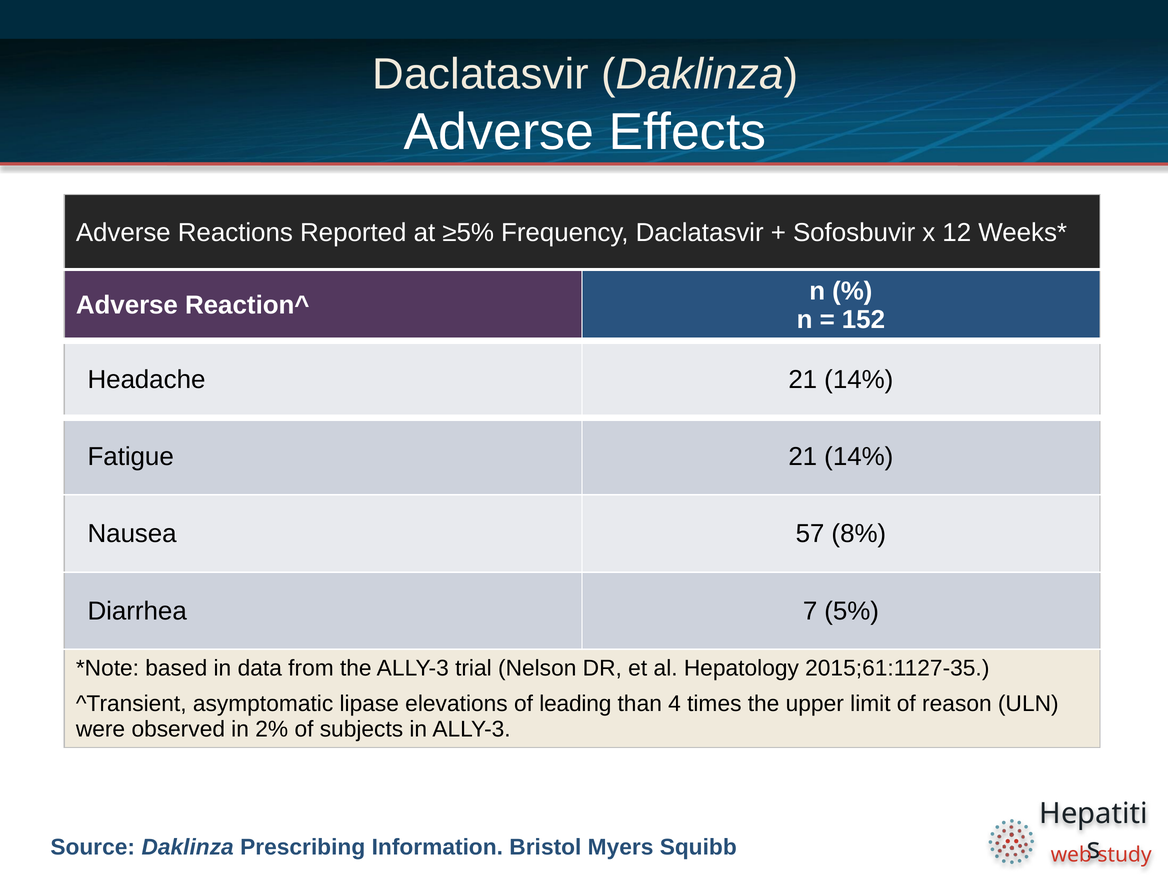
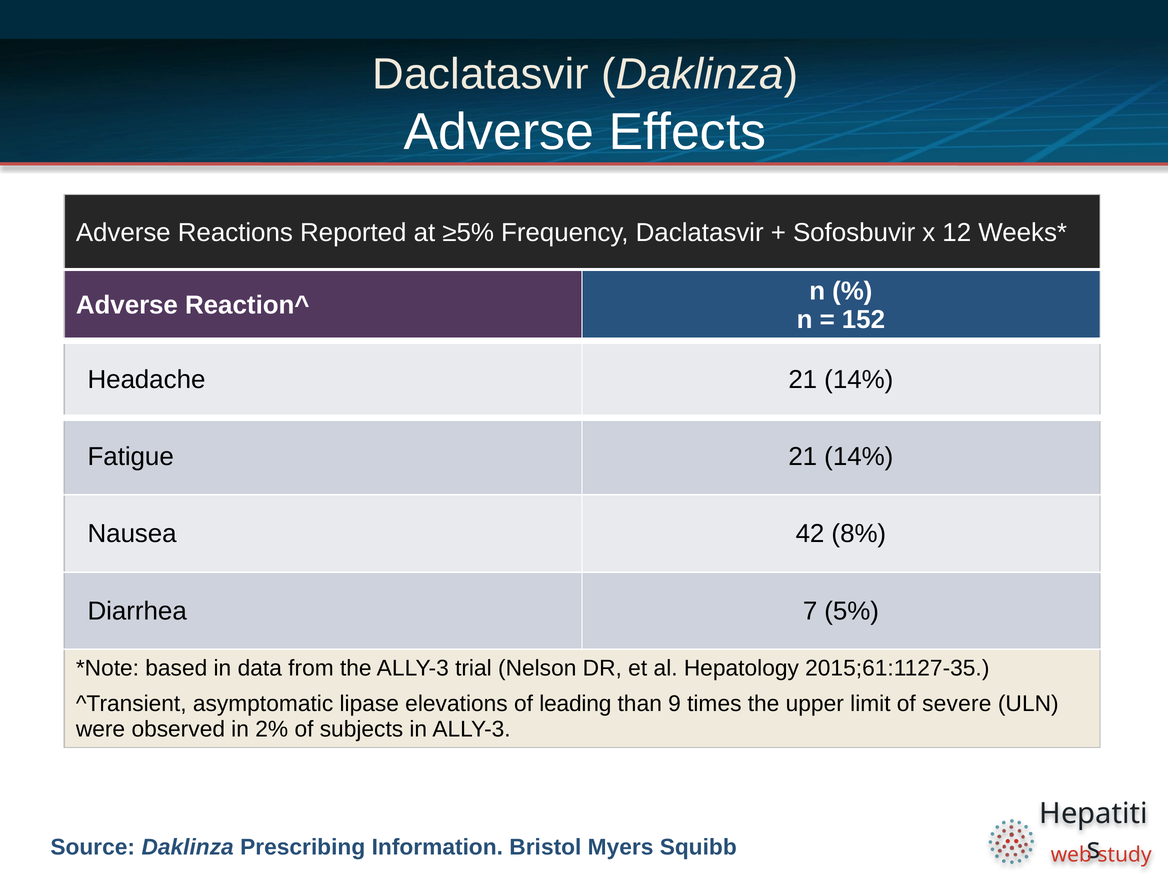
57: 57 -> 42 (810, 534)
4: 4 -> 9 (674, 704)
reason: reason -> severe (957, 704)
